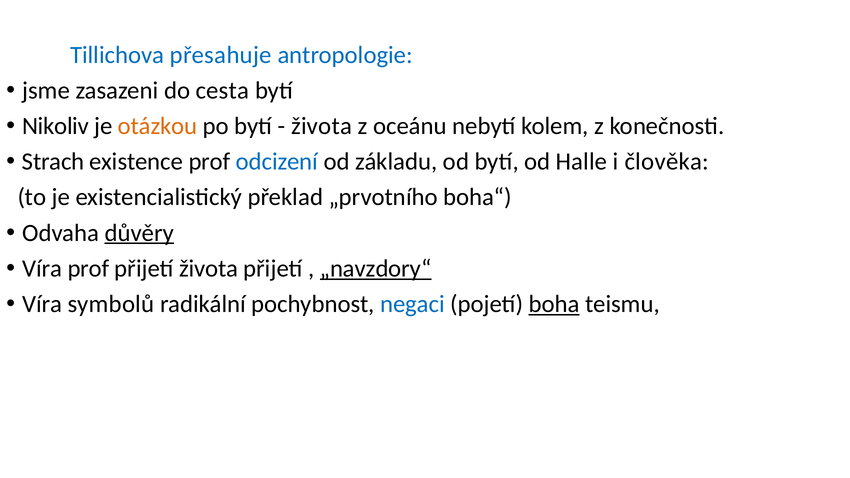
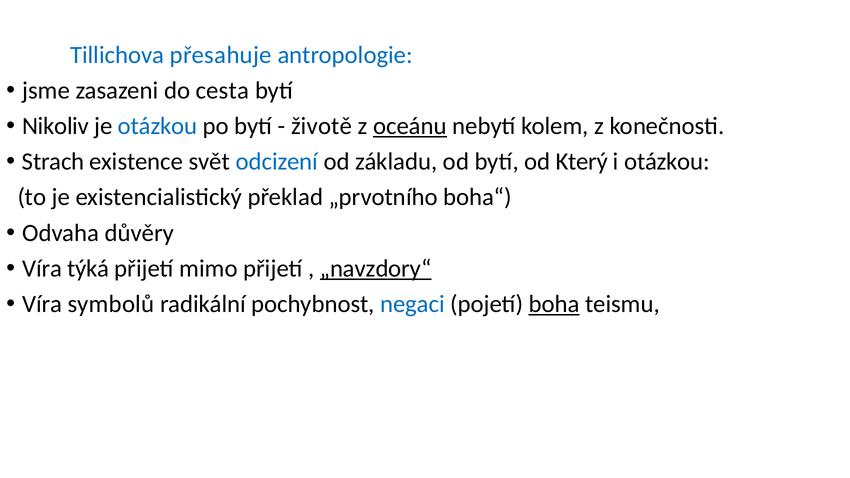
otázkou colour: orange -> blue (158, 126)
života: života -> životě (322, 126)
oceánu underline: none -> present (410, 126)
existence prof: prof -> svět (209, 162)
Halle: Halle -> Který (582, 162)
i člověka: člověka -> otázkou (667, 162)
důvěry underline: present -> none (139, 233)
Víra prof: prof -> týká (88, 268)
přijetí života: života -> mimo (208, 268)
